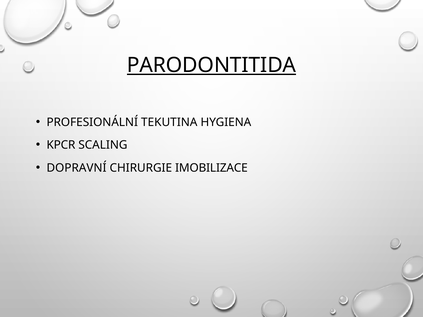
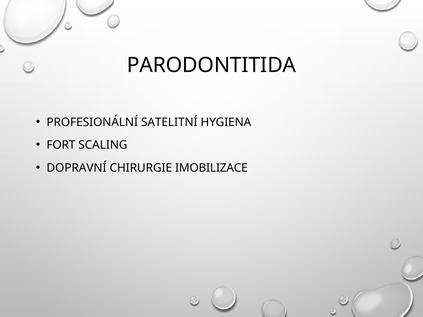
PARODONTITIDA underline: present -> none (212, 65)
TEKUTINA: TEKUTINA -> SATELITNÍ (169, 122)
KPCR: KPCR -> FORT (61, 145)
